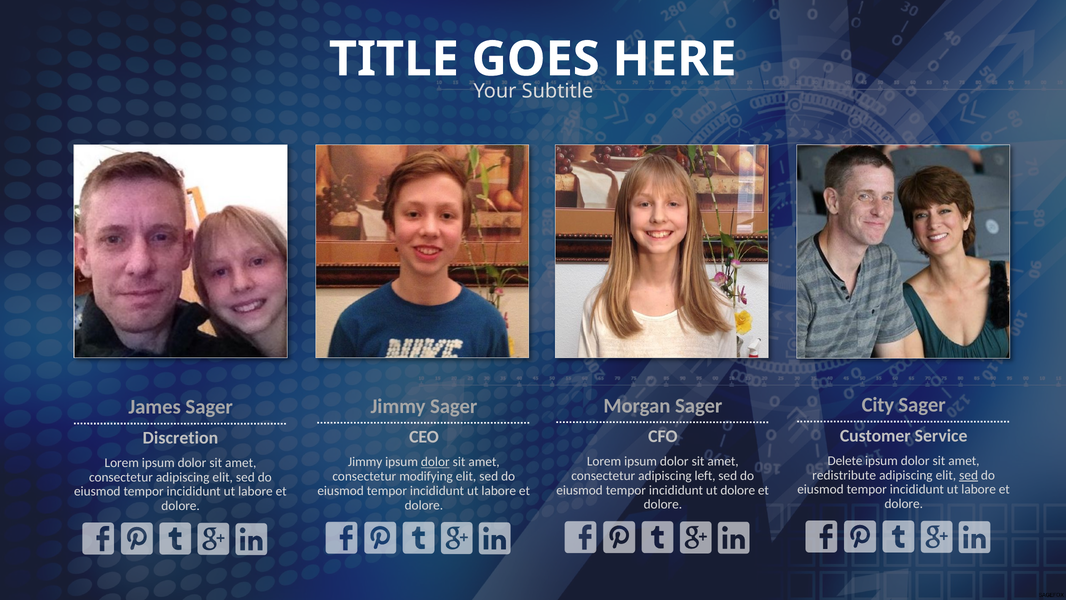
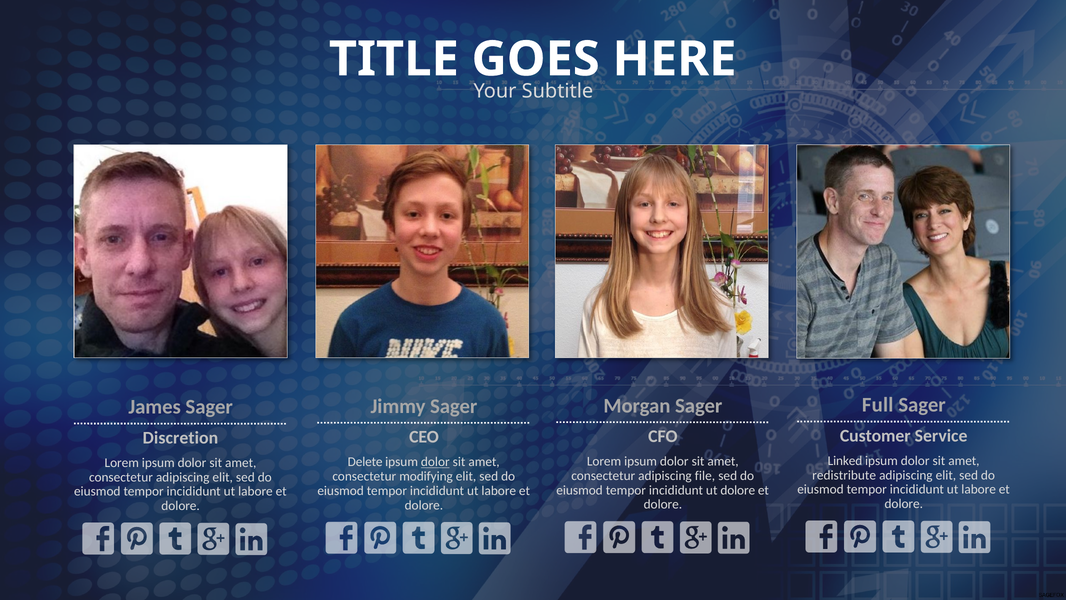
City: City -> Full (878, 405)
Delete: Delete -> Linked (845, 460)
Jimmy: Jimmy -> Delete (365, 462)
sed underline: present -> none (969, 475)
left: left -> file (705, 475)
